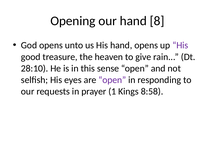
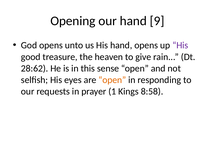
8: 8 -> 9 (157, 21)
28:10: 28:10 -> 28:62 (35, 68)
open colour: purple -> orange (112, 80)
